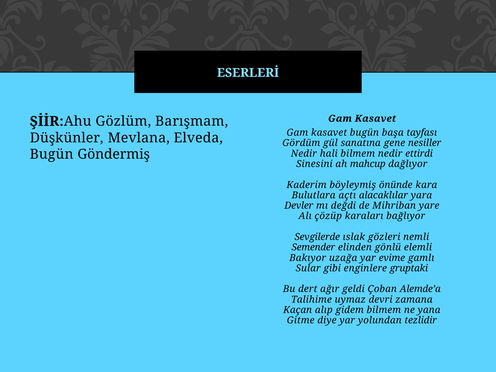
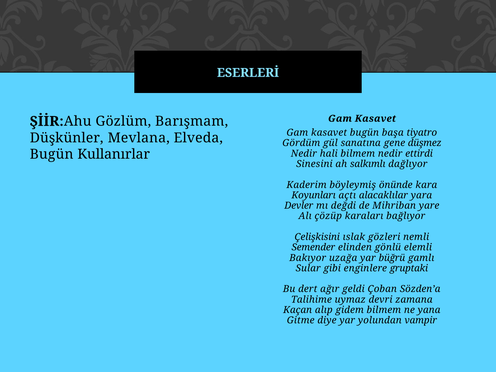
tayfası: tayfası -> tiyatro (422, 133)
nesiller: nesiller -> düşmez (425, 143)
Göndermiş: Göndermiş -> Kullanırlar (114, 154)
mahcup: mahcup -> salkımlı (368, 164)
Bulutlara: Bulutlara -> Koyunları (314, 195)
Sevgilerde: Sevgilerde -> Çelişkisini (317, 237)
evime: evime -> büğrü (392, 258)
Alemde’a: Alemde’a -> Sözden’a (420, 289)
tezlidir: tezlidir -> vampir (421, 320)
